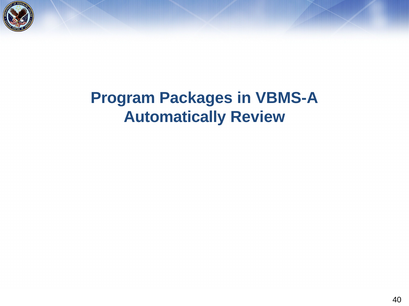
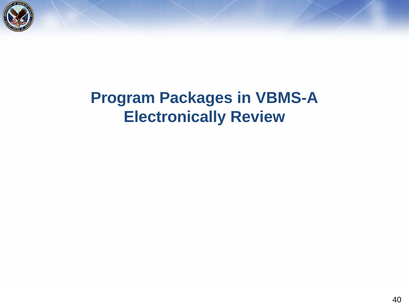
Automatically: Automatically -> Electronically (175, 117)
